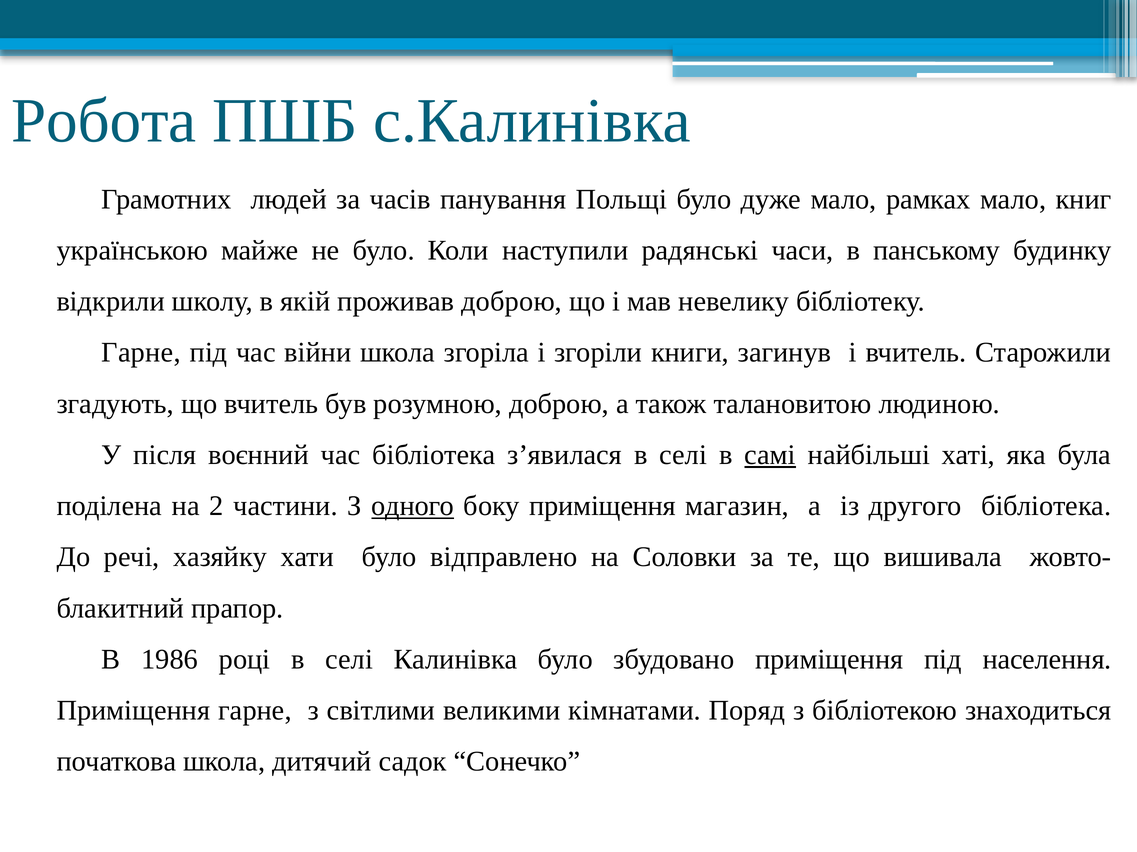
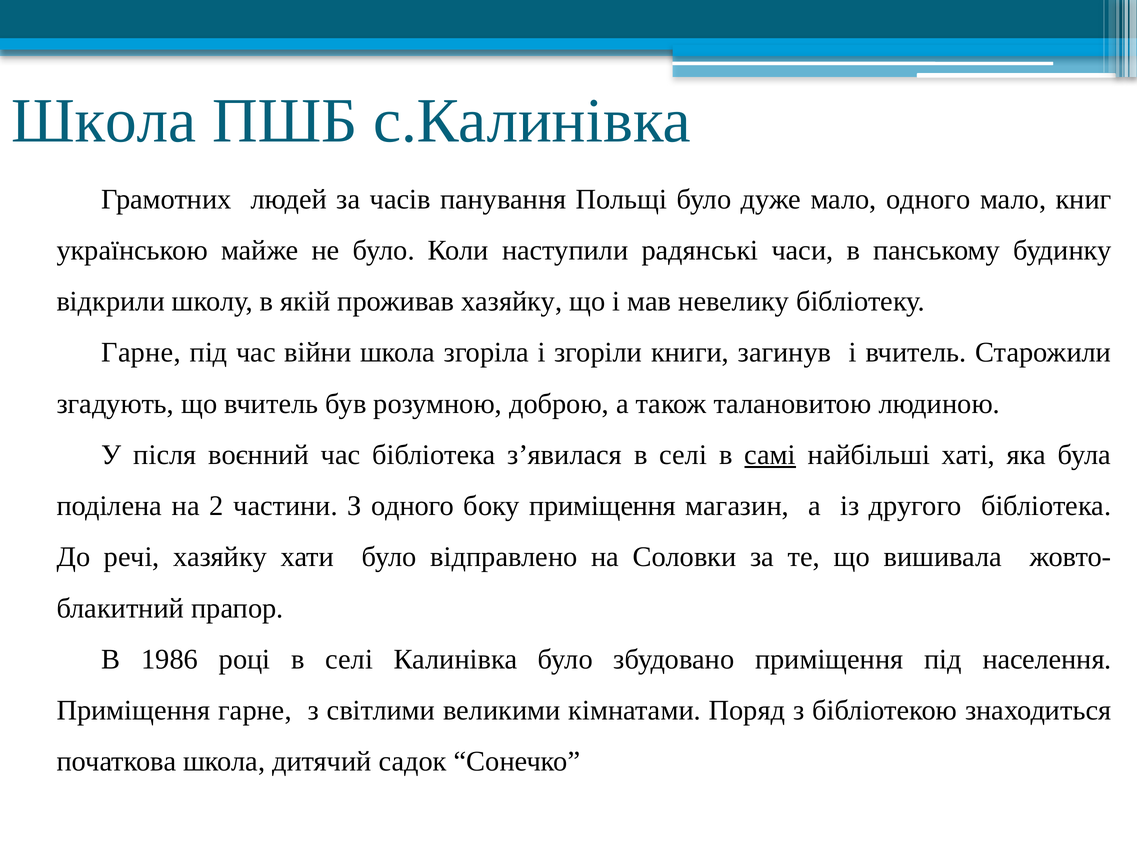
Робота: Робота -> Школа (104, 121)
мало рамках: рамках -> одного (928, 199)
проживав доброю: доброю -> хазяйку (512, 302)
одного underline: present -> none (413, 506)
